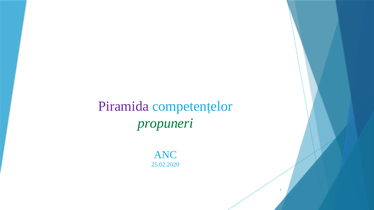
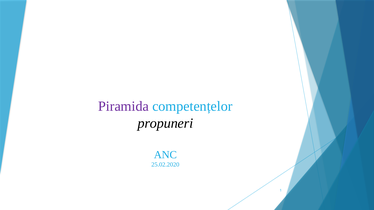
propuneri colour: green -> black (165, 123)
